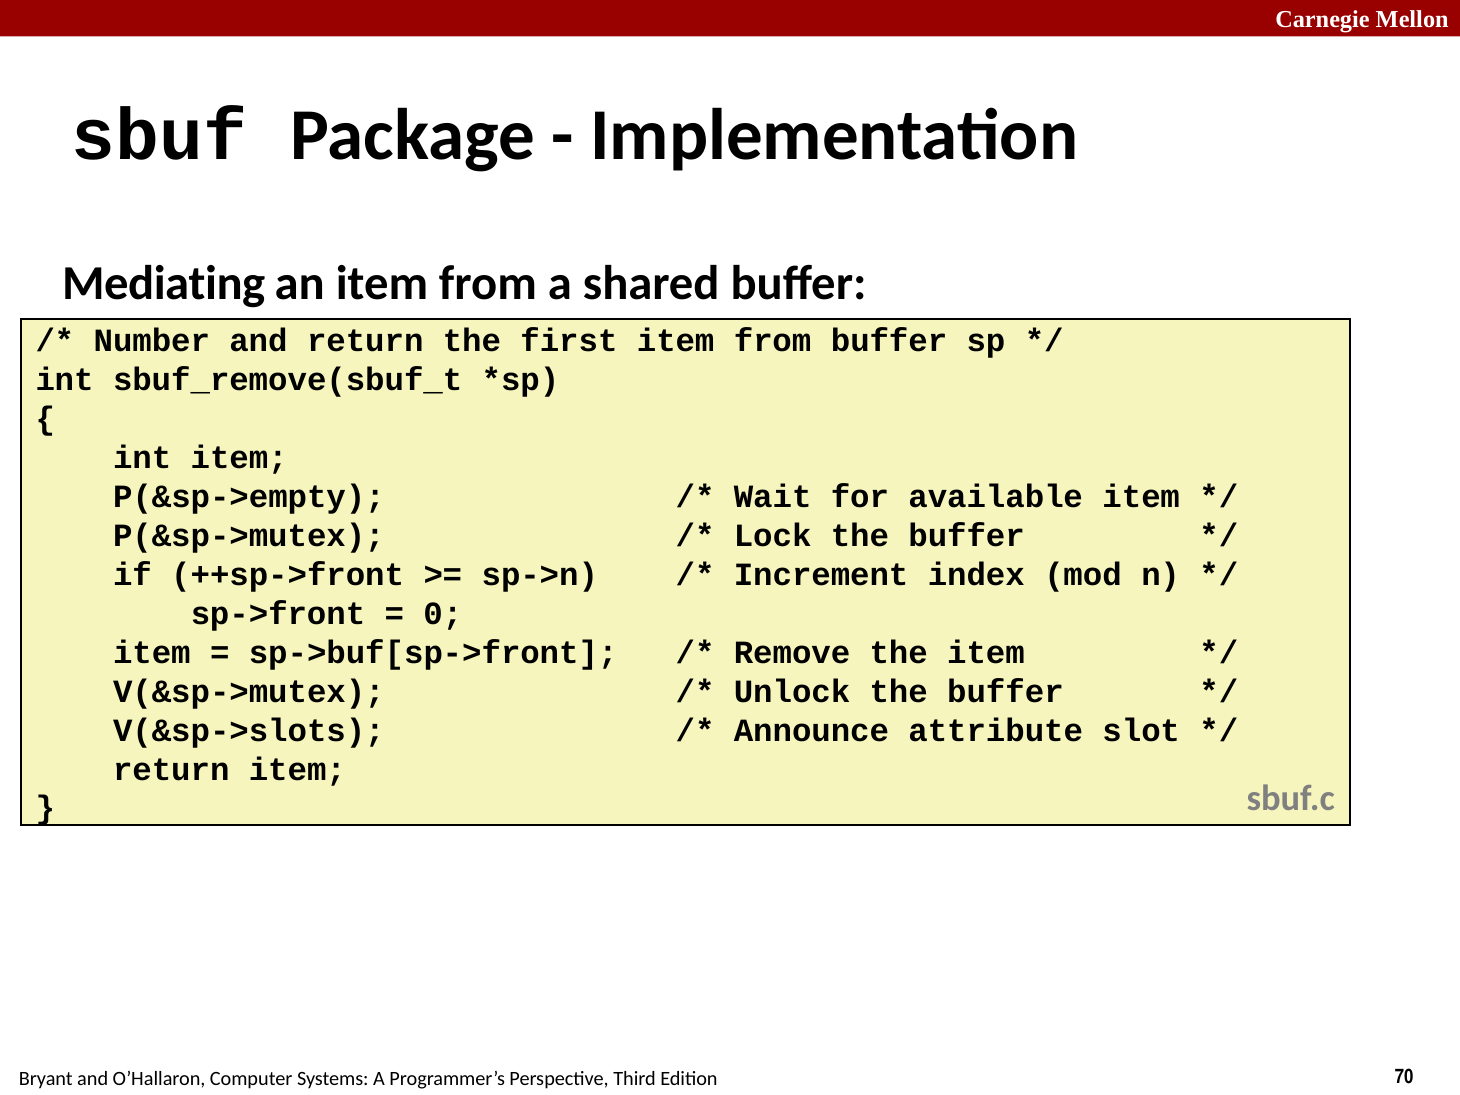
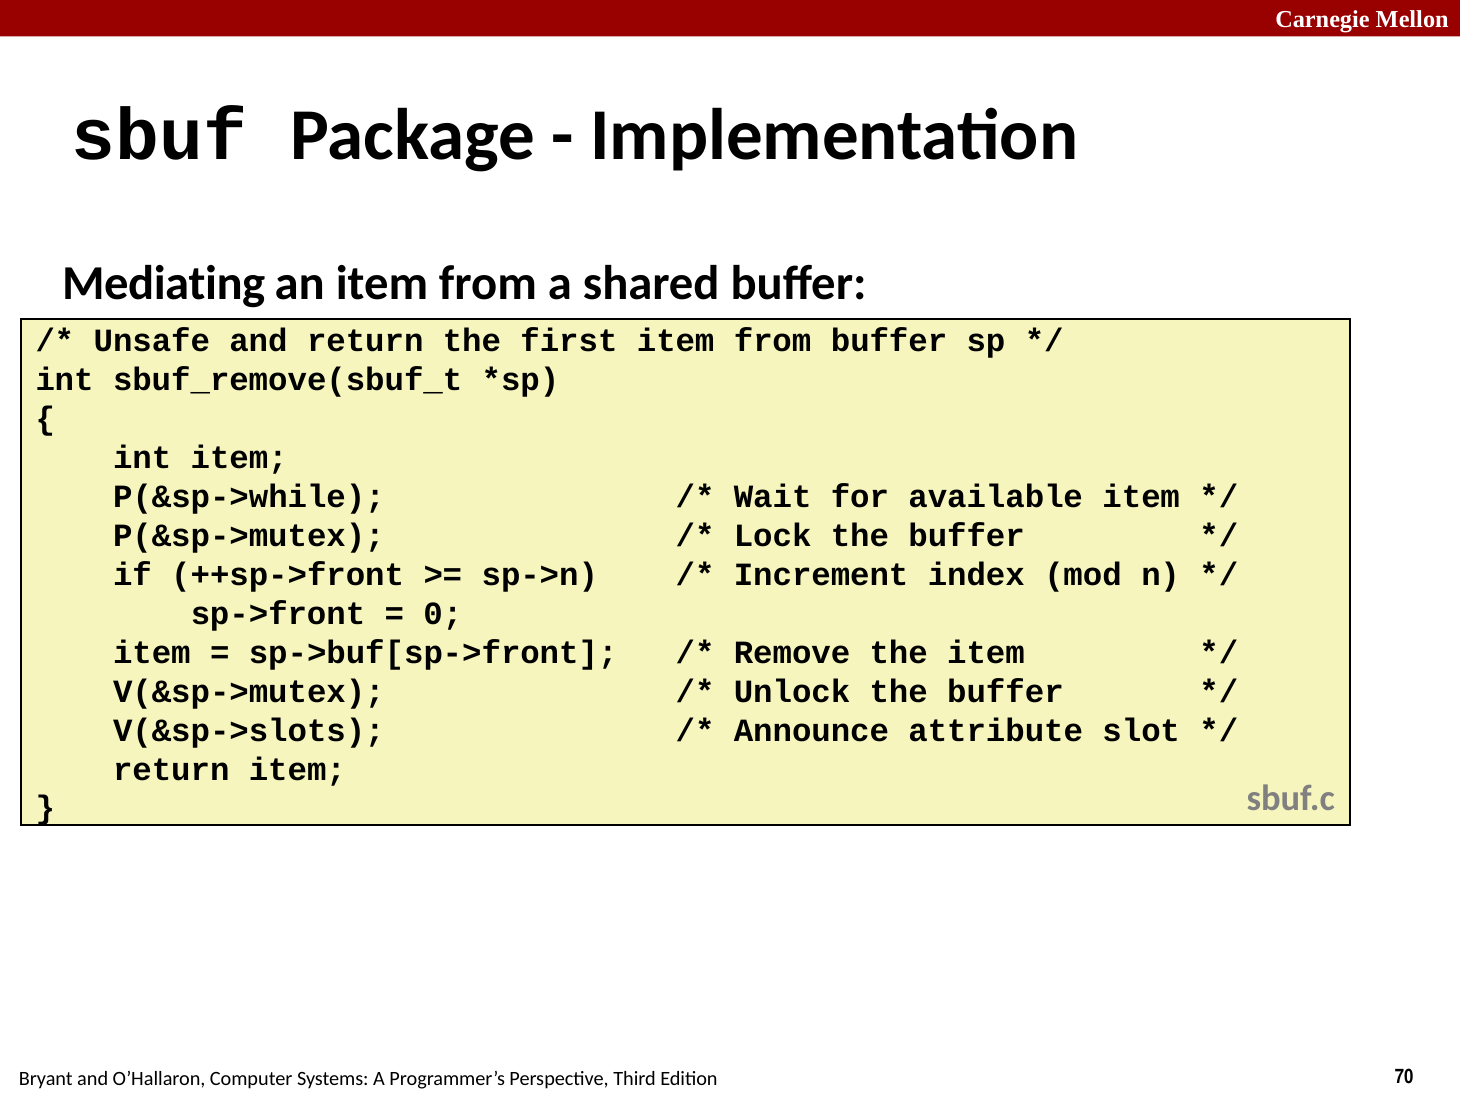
Number: Number -> Unsafe (152, 341)
P(&sp->empty: P(&sp->empty -> P(&sp->while (249, 497)
